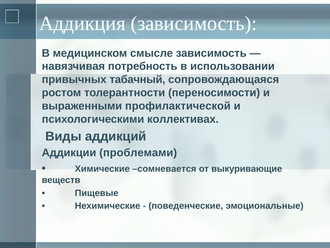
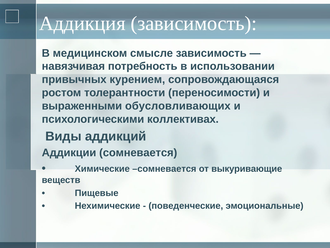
табачный: табачный -> курением (137, 79)
профилактической: профилактической -> обусловливающих (178, 106)
Аддикции проблемами: проблемами -> сомневается (138, 152)
